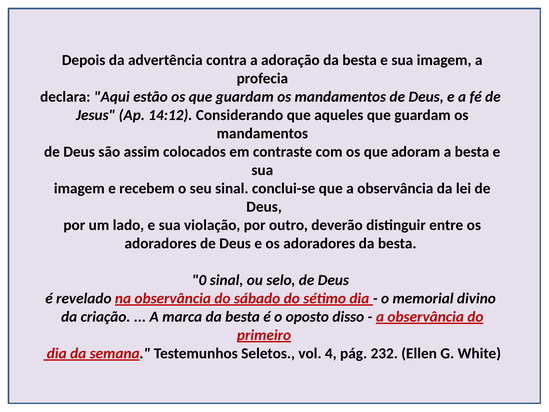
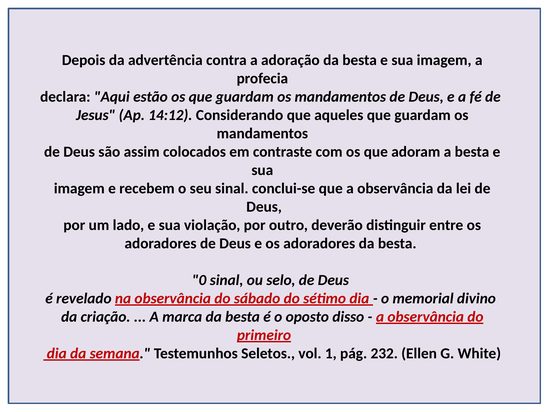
4: 4 -> 1 (331, 353)
